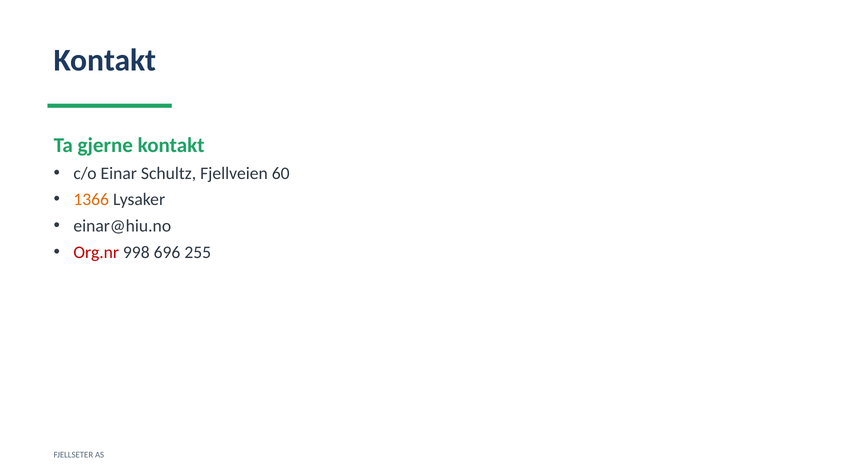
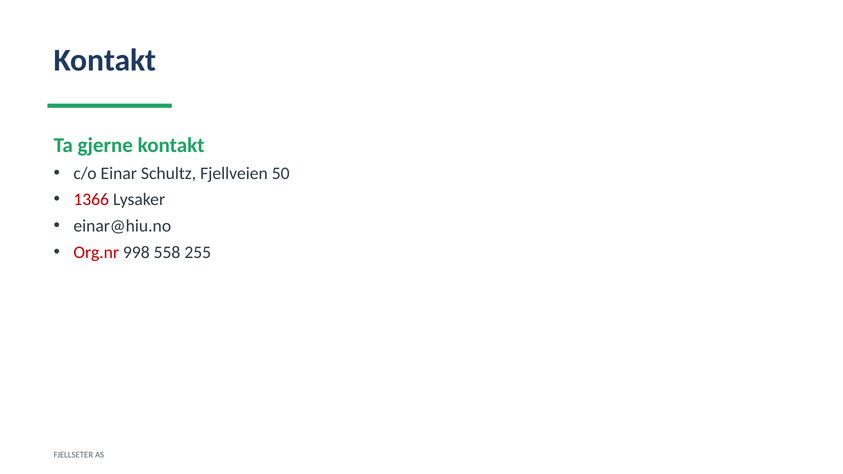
60: 60 -> 50 (281, 173)
1366 colour: orange -> red (91, 200)
696: 696 -> 558 (167, 252)
